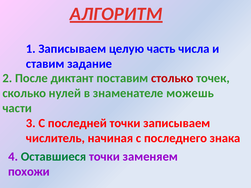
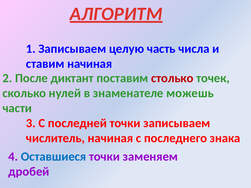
ставим задание: задание -> начиная (90, 64)
Оставшиеся colour: green -> blue (54, 157)
похожи: похожи -> дробей (29, 172)
